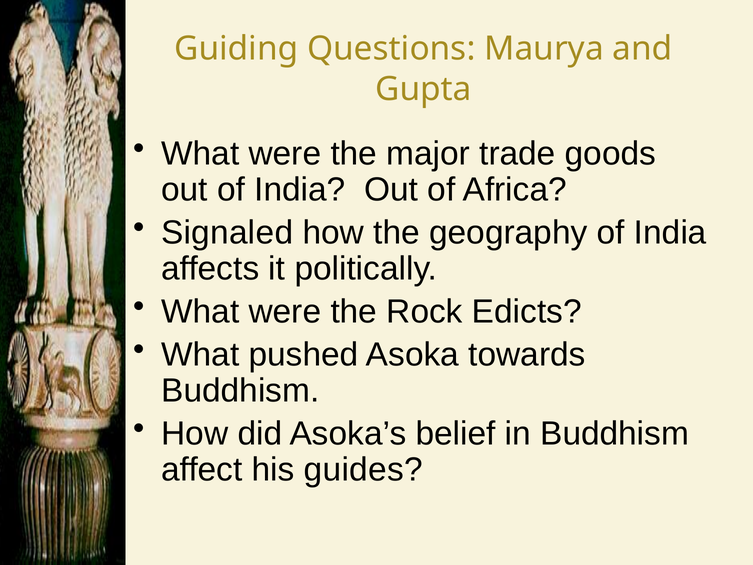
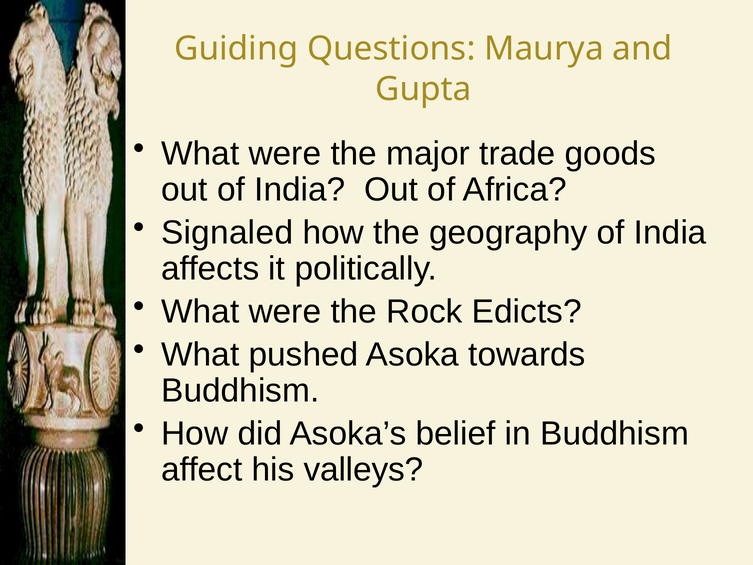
guides: guides -> valleys (364, 470)
